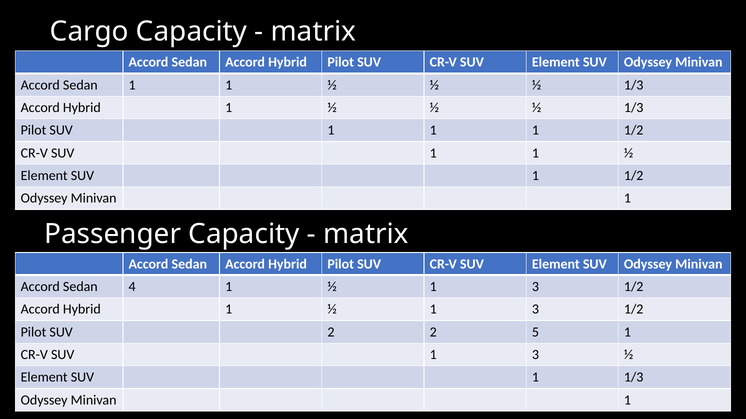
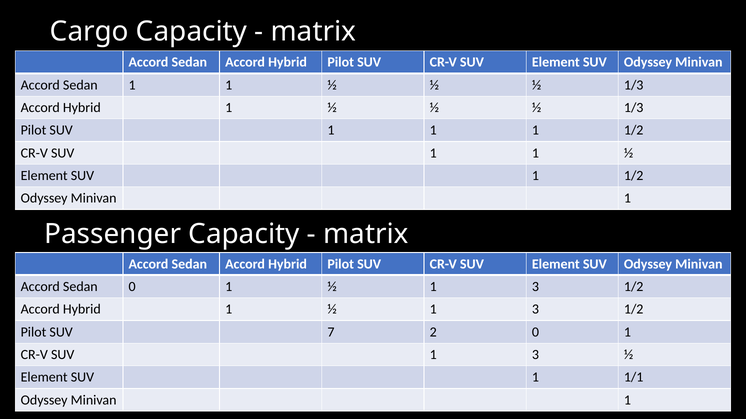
Sedan 4: 4 -> 0 (132, 287)
SUV 2: 2 -> 7 (331, 332)
2 5: 5 -> 0 (535, 332)
1 1/3: 1/3 -> 1/1 (634, 378)
